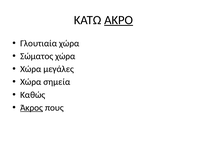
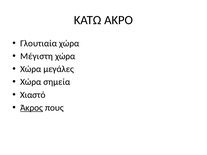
ΑΚΡΟ underline: present -> none (119, 20)
Σώματος: Σώματος -> Μέγιστη (37, 56)
Καθώς: Καθώς -> Χιαστό (33, 95)
